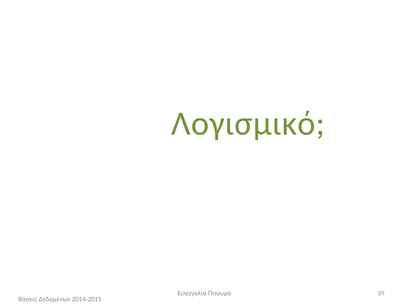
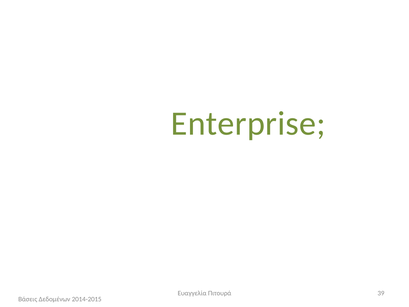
Λογισμικό: Λογισμικό -> Enterprise (248, 123)
